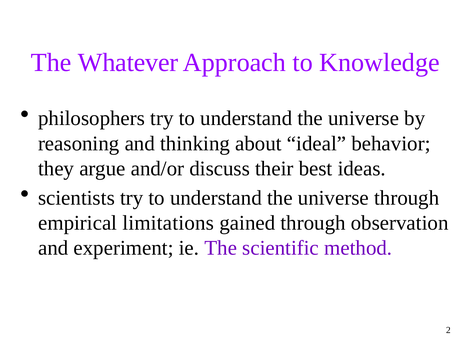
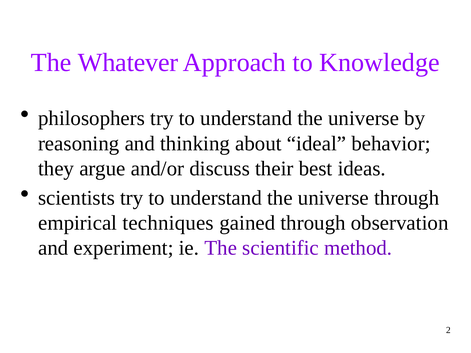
limitations: limitations -> techniques (168, 223)
